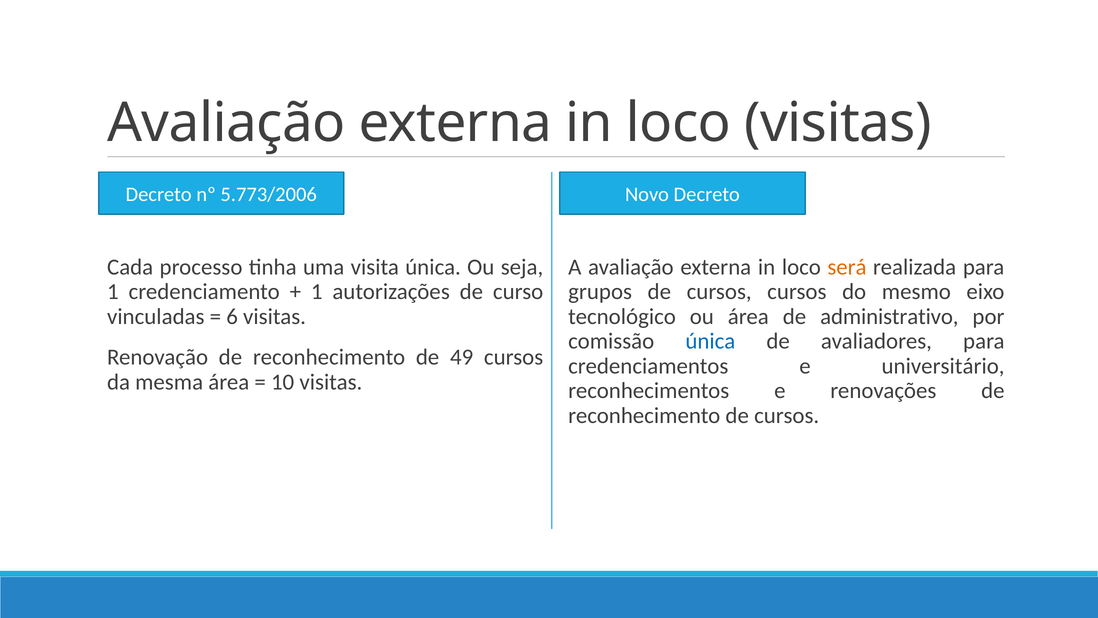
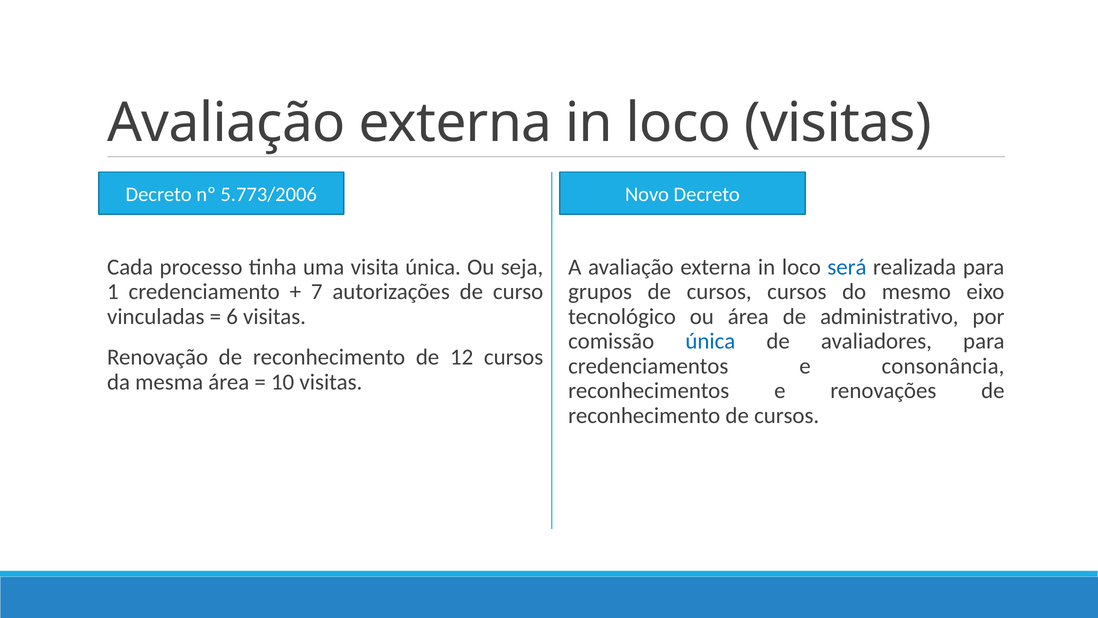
será colour: orange -> blue (847, 267)
1: 1 -> 7 (317, 292)
49: 49 -> 12 (462, 357)
universitário: universitário -> consonância (943, 366)
